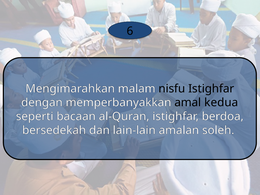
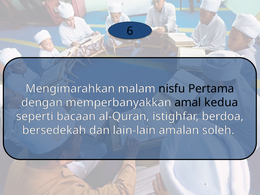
nisfu Istighfar: Istighfar -> Pertama (211, 89)
